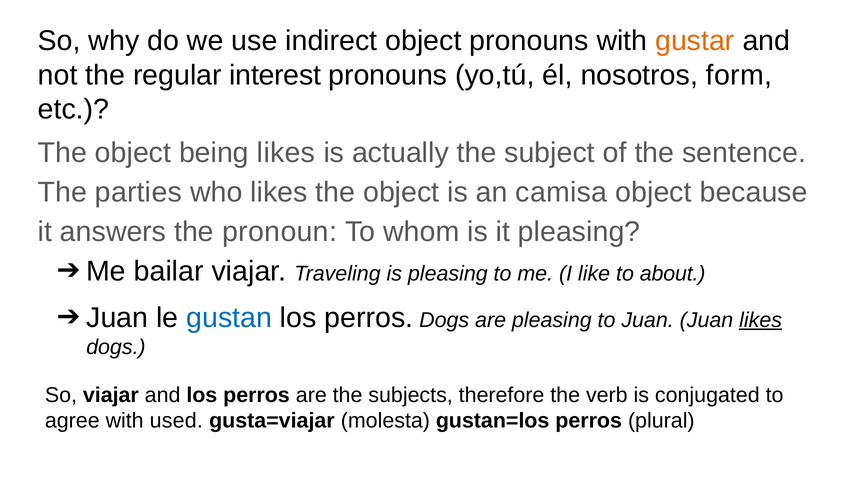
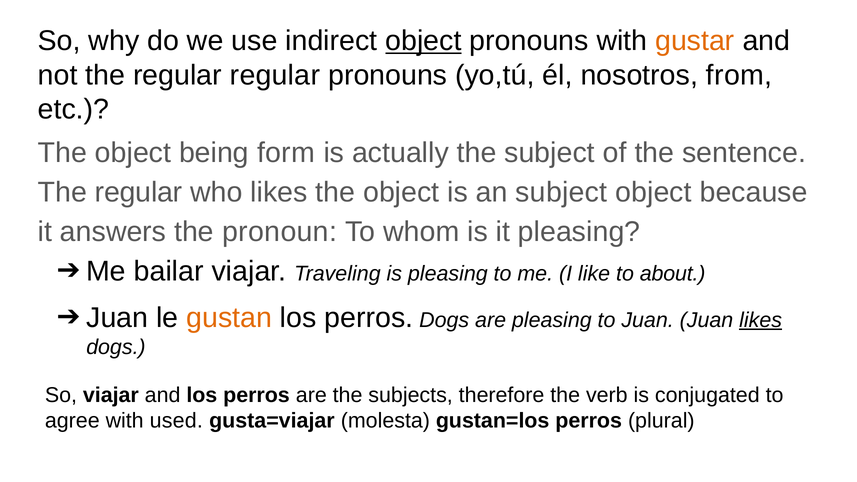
object underline: none -> present (423, 41)
regular interest: interest -> regular (275, 75)
form: form -> from (739, 75)
being likes: likes -> form (286, 153)
parties: parties -> regular (139, 193)
an camisa: camisa -> subject (561, 193)
gustan colour: blue -> orange (229, 318)
